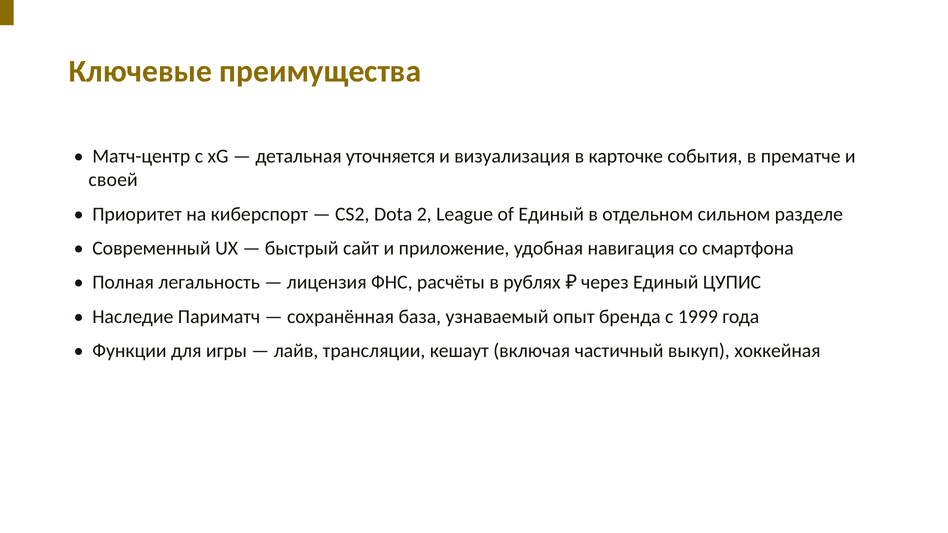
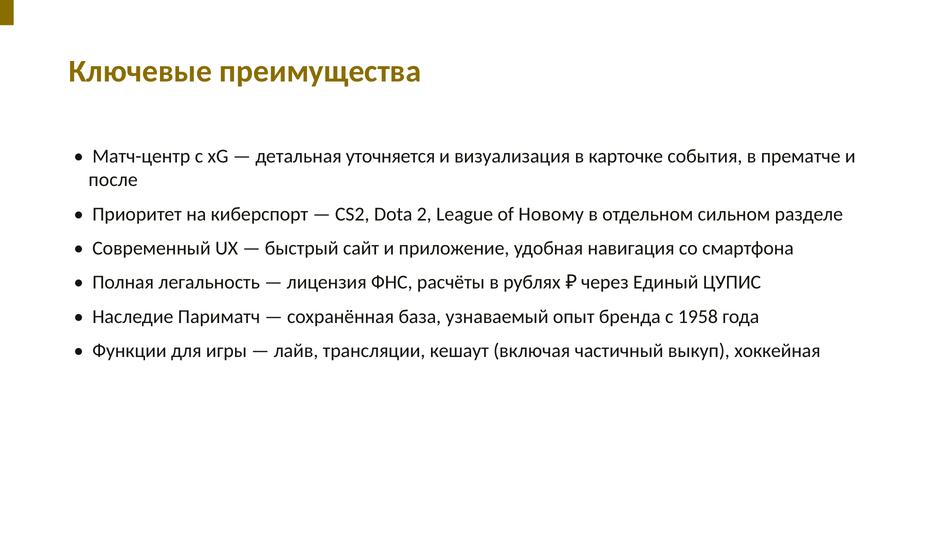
своей: своей -> после (113, 180)
of Единый: Единый -> Новому (551, 214)
1999: 1999 -> 1958 (698, 317)
